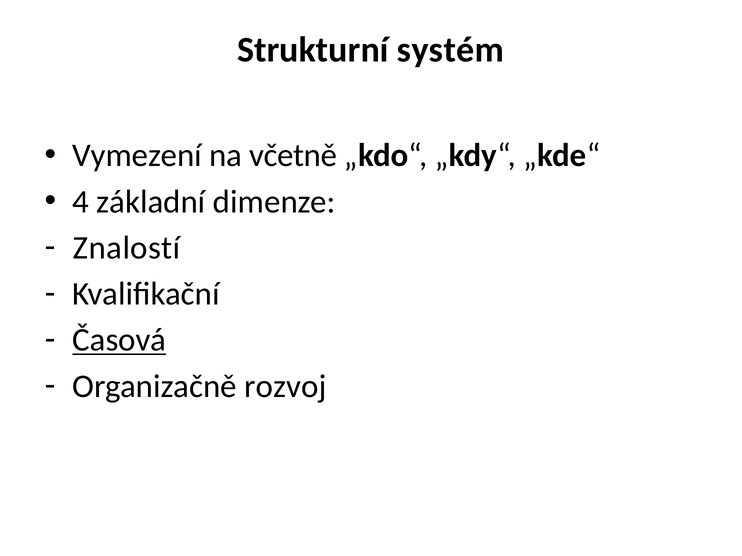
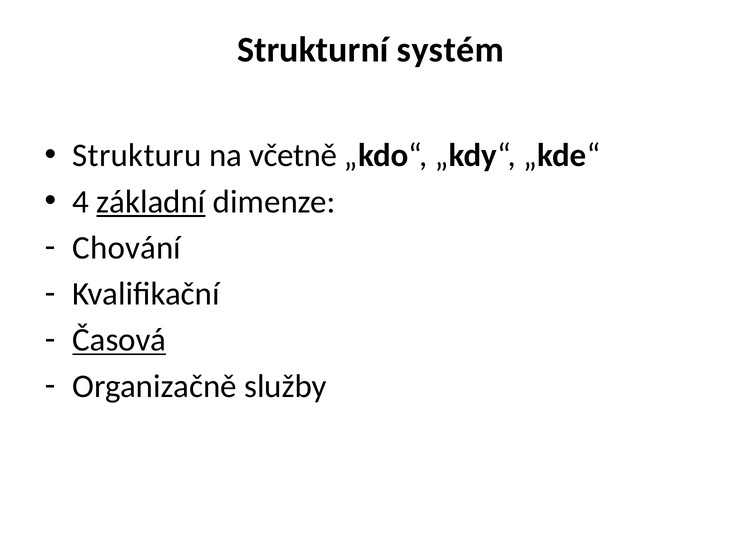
Vymezení: Vymezení -> Strukturu (137, 156)
základní underline: none -> present (151, 202)
Znalostí: Znalostí -> Chování (127, 248)
rozvoj: rozvoj -> služby (285, 387)
